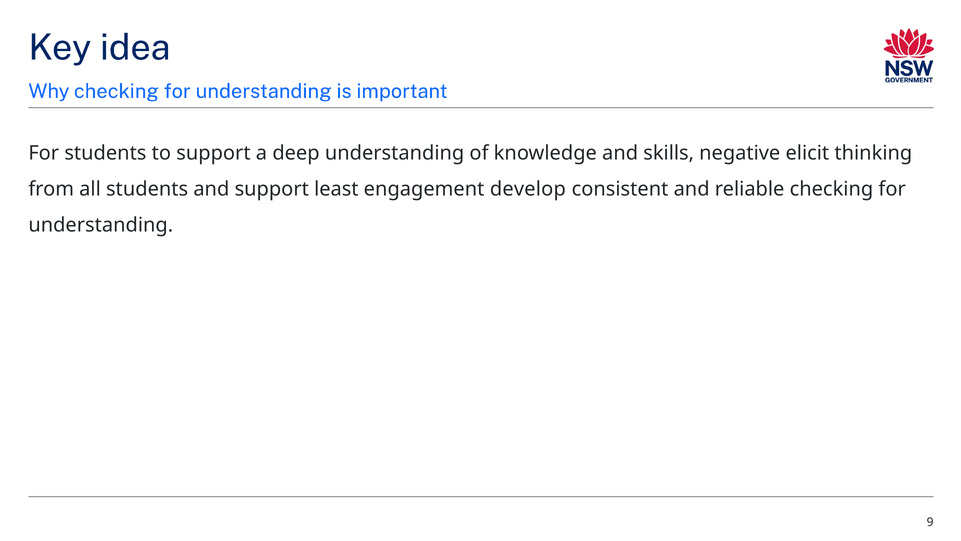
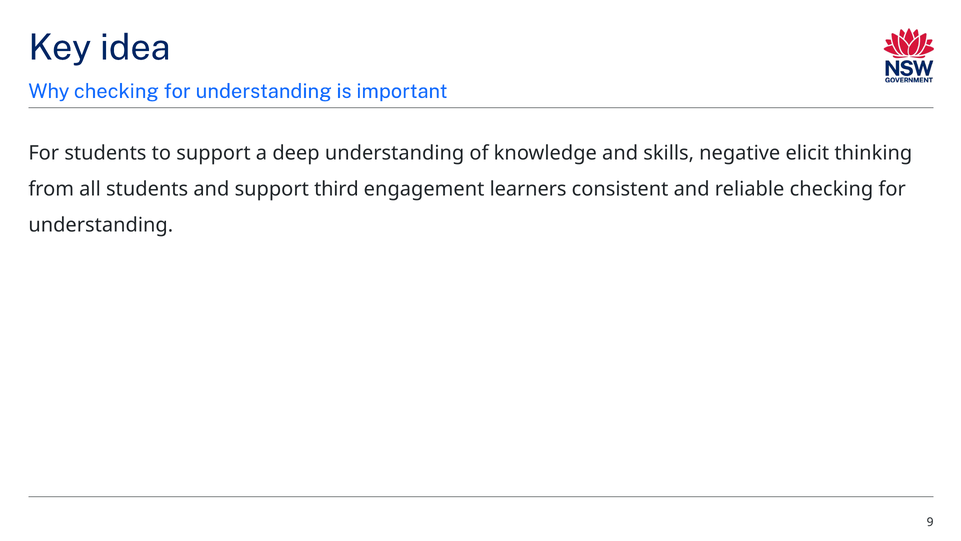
least: least -> third (336, 189)
develop: develop -> learners (528, 189)
